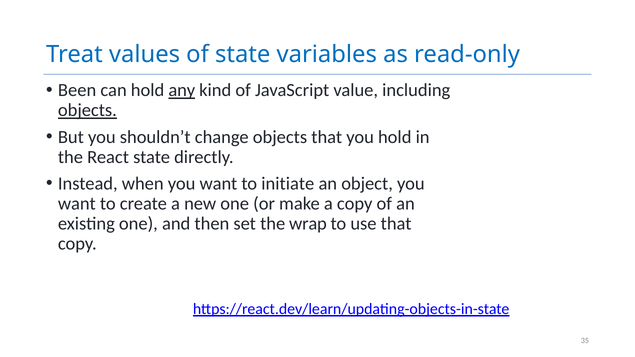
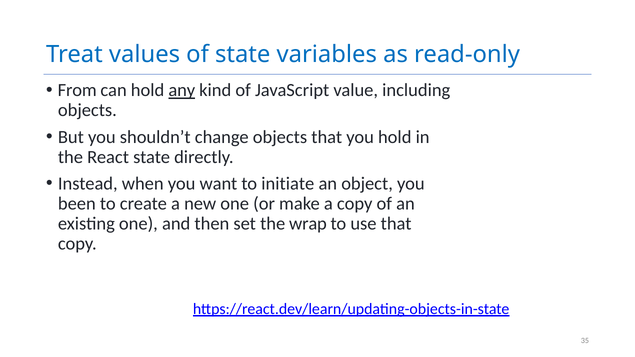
Been: Been -> From (77, 90)
objects underline: present -> none (87, 110)
want: want -> been (77, 204)
